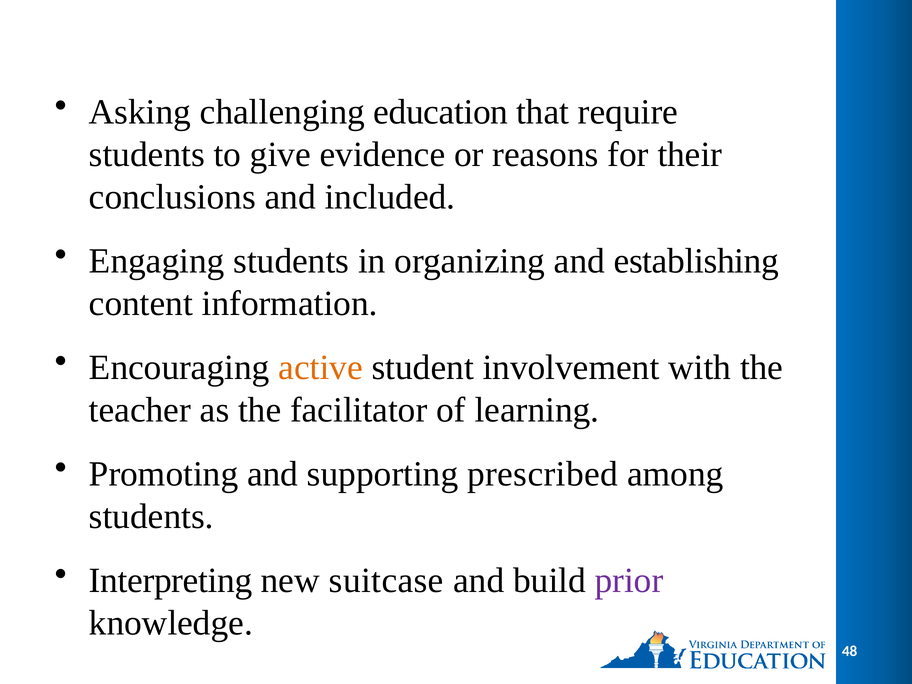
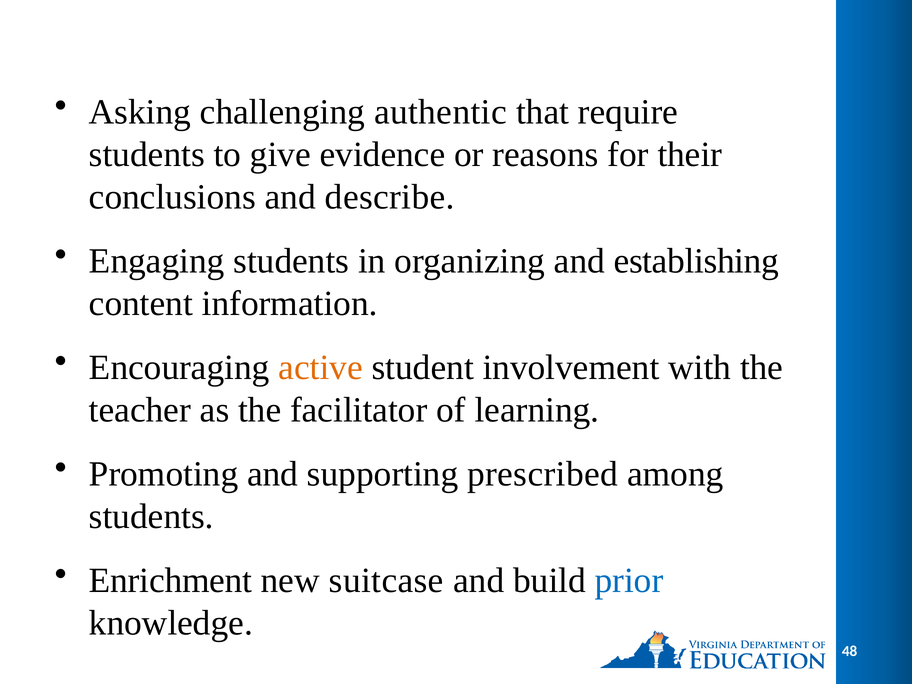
education: education -> authentic (440, 112)
included: included -> describe (390, 197)
Interpreting: Interpreting -> Enrichment (171, 580)
prior colour: purple -> blue (629, 580)
